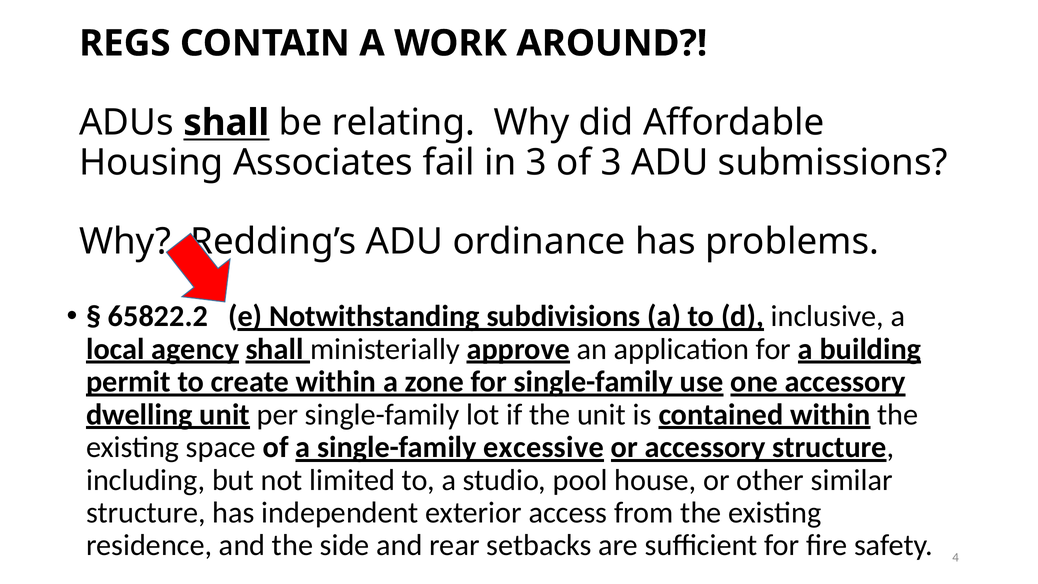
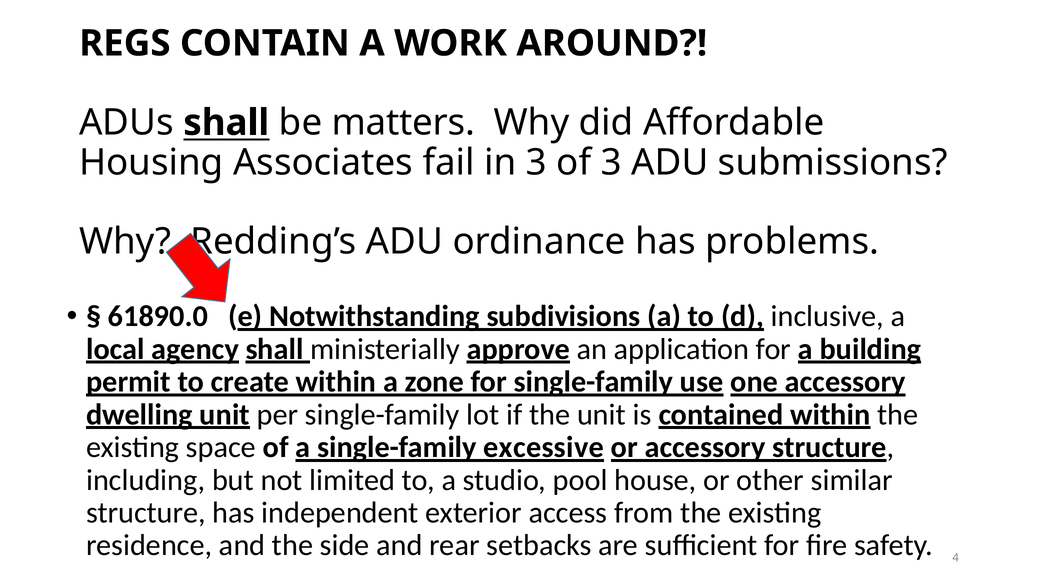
relating: relating -> matters (403, 123)
65822.2: 65822.2 -> 61890.0 (158, 316)
